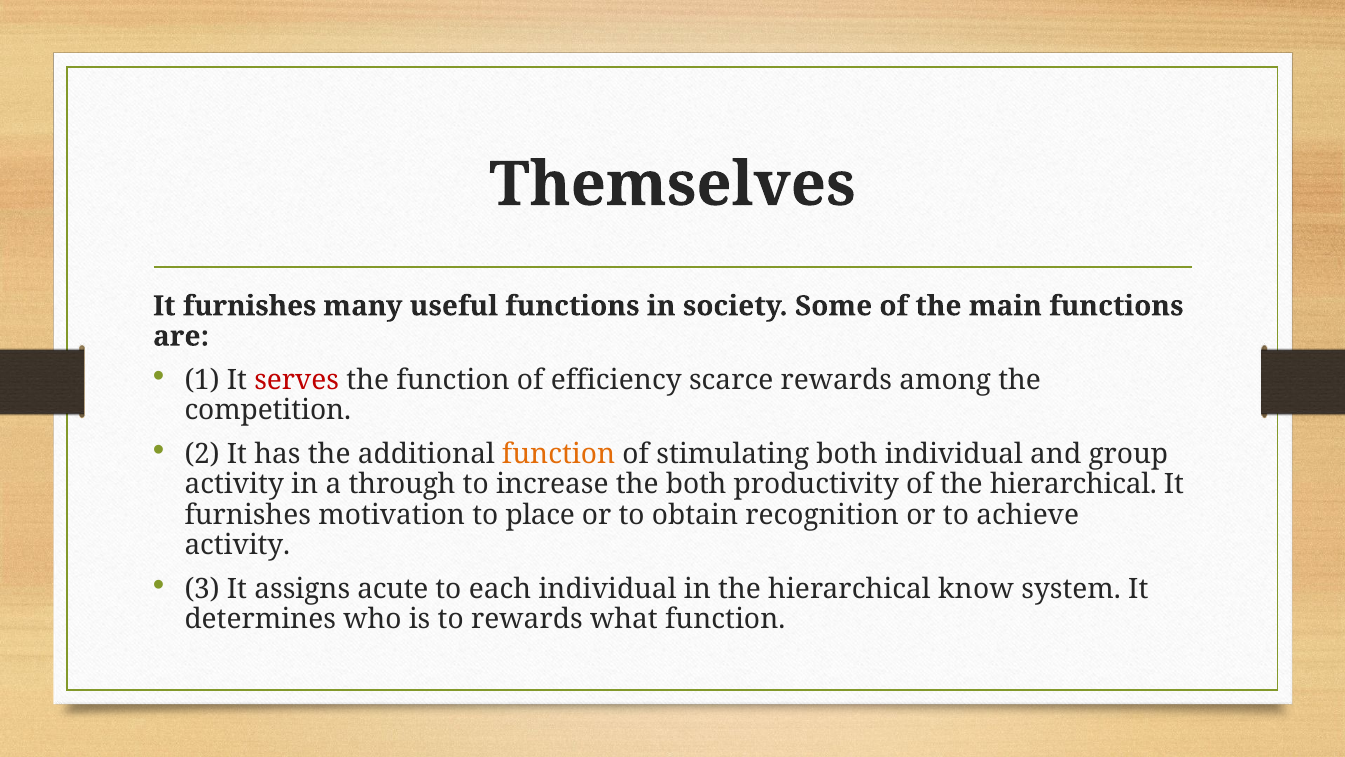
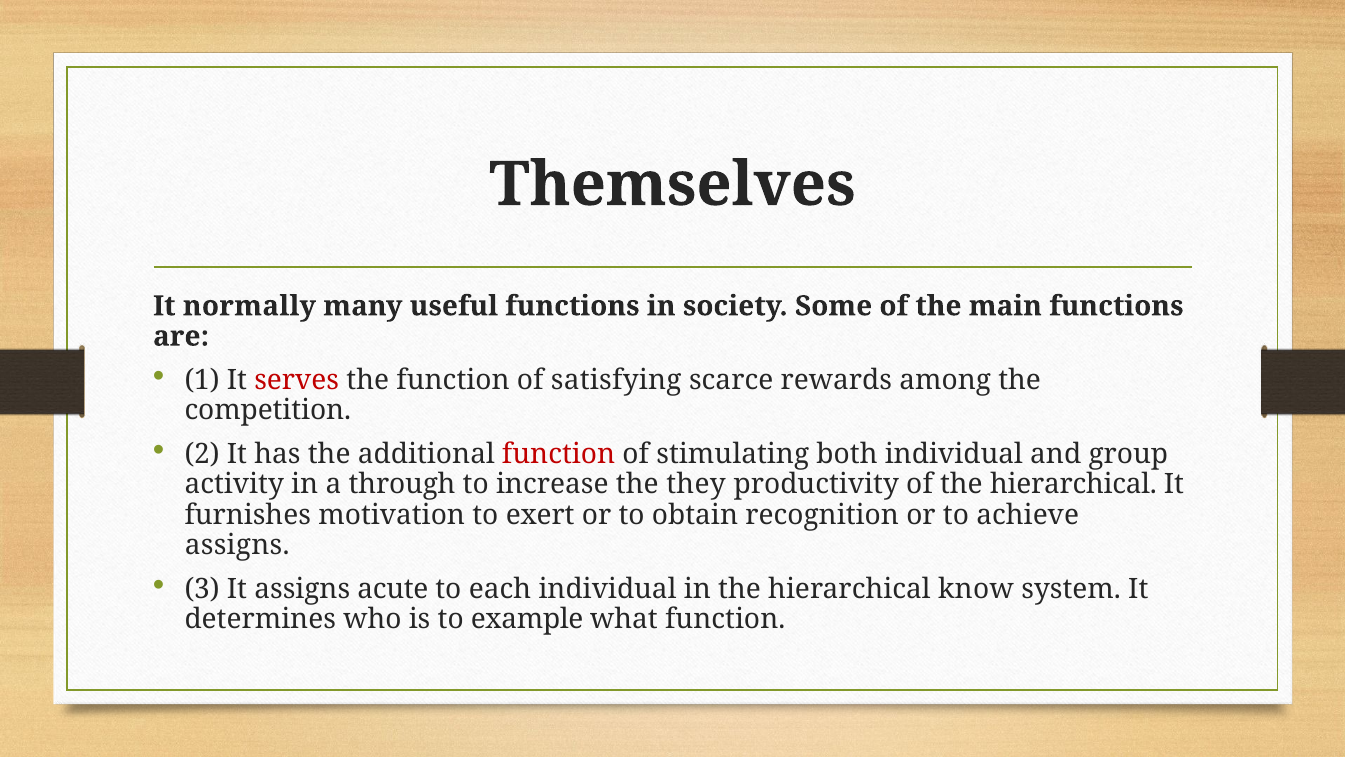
furnishes: furnishes -> normally (249, 306)
efficiency: efficiency -> satisfying (616, 380)
function colour: orange -> red (559, 454)
the both: both -> they (696, 484)
place: place -> exert (540, 515)
activity: activity -> assigns (237, 545)
to rewards: rewards -> example (527, 619)
